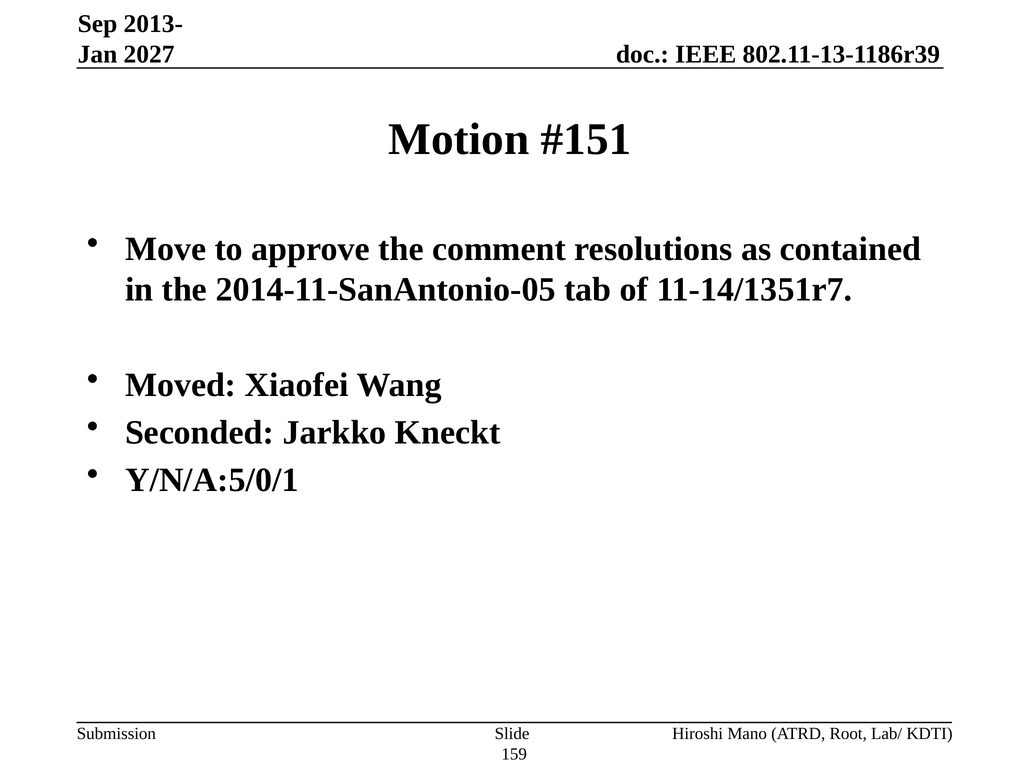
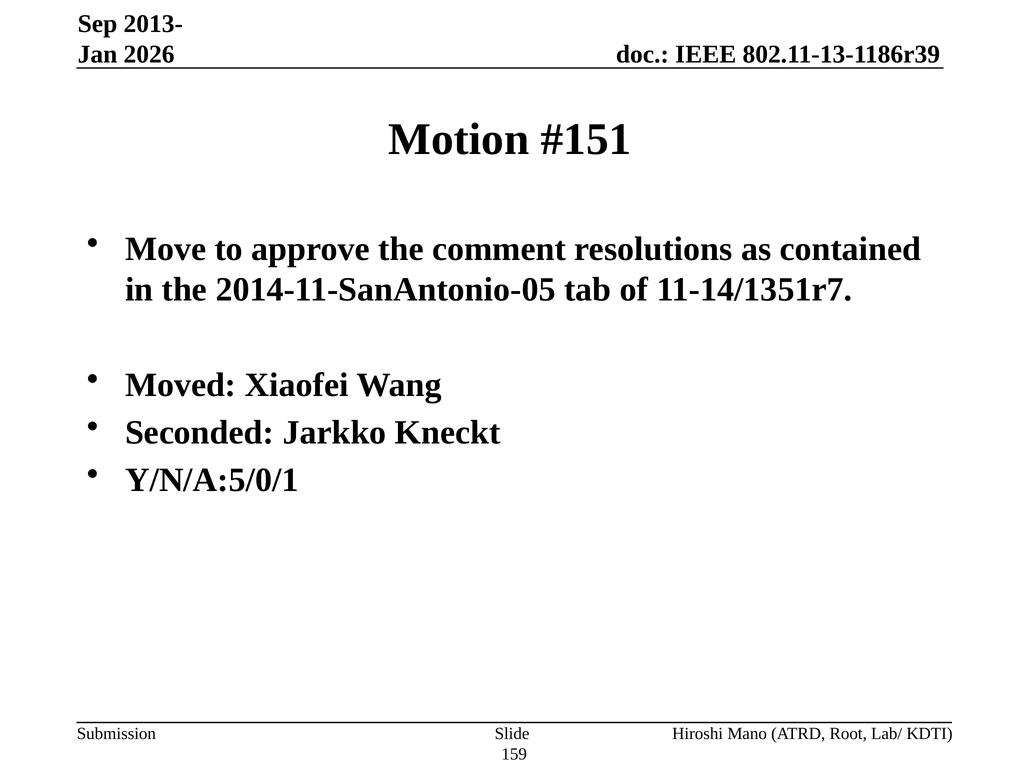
2027: 2027 -> 2026 (149, 54)
